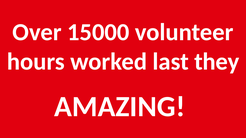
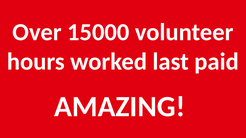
they: they -> paid (217, 62)
